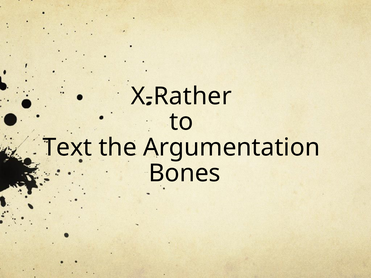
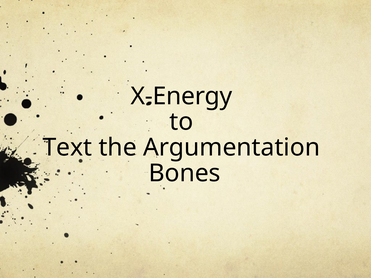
X-Rather: X-Rather -> X-Energy (181, 96)
